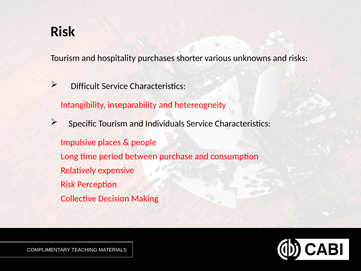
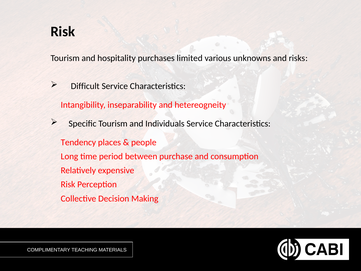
shorter: shorter -> limited (190, 58)
Impulsive: Impulsive -> Tendency (78, 142)
